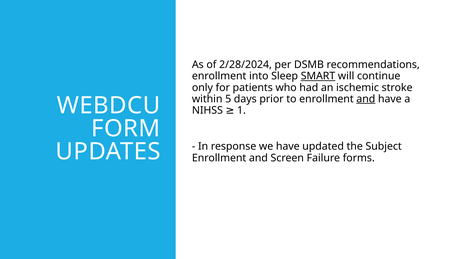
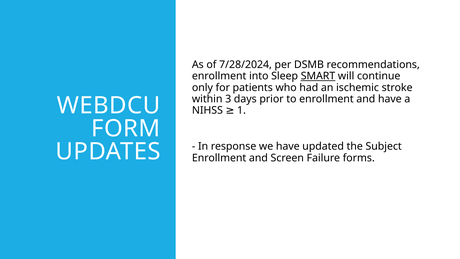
2/28/2024: 2/28/2024 -> 7/28/2024 (246, 65)
5: 5 -> 3 (228, 99)
and underline: present -> none (366, 99)
